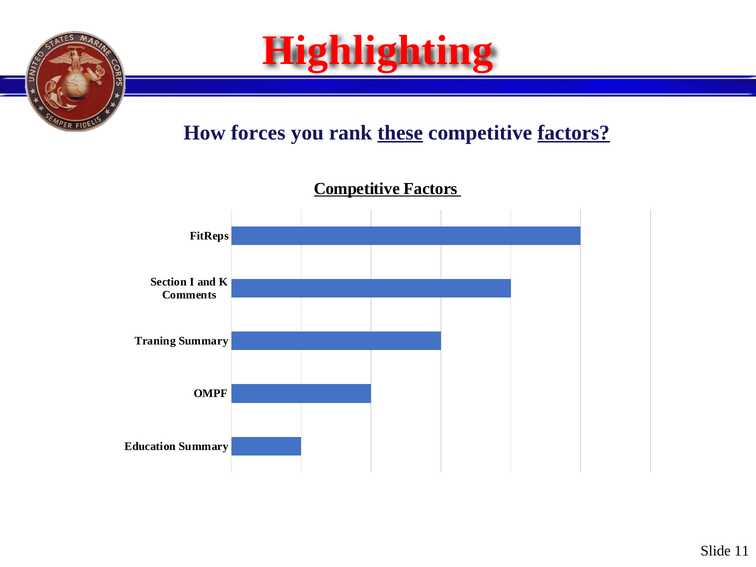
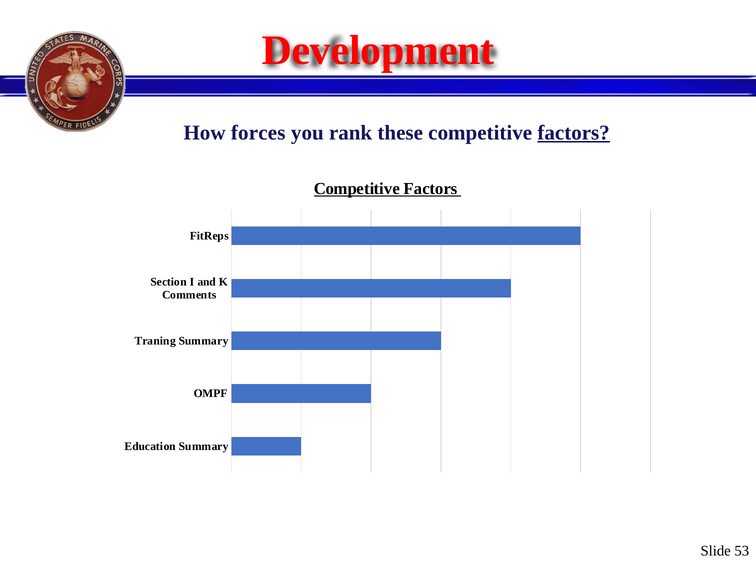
Highlighting: Highlighting -> Development (378, 50)
these underline: present -> none (400, 133)
11: 11 -> 53 (742, 551)
